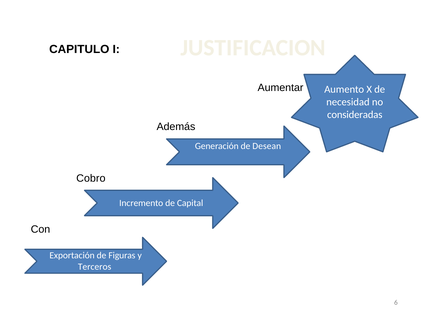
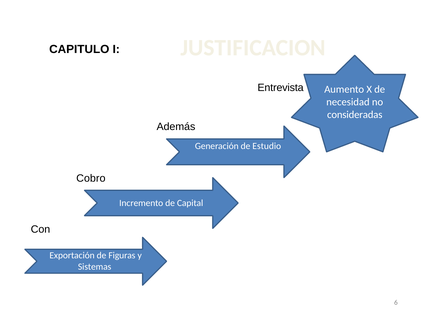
Aumentar: Aumentar -> Entrevista (281, 88)
Desean: Desean -> Estudio (267, 146)
Terceros: Terceros -> Sistemas (95, 267)
